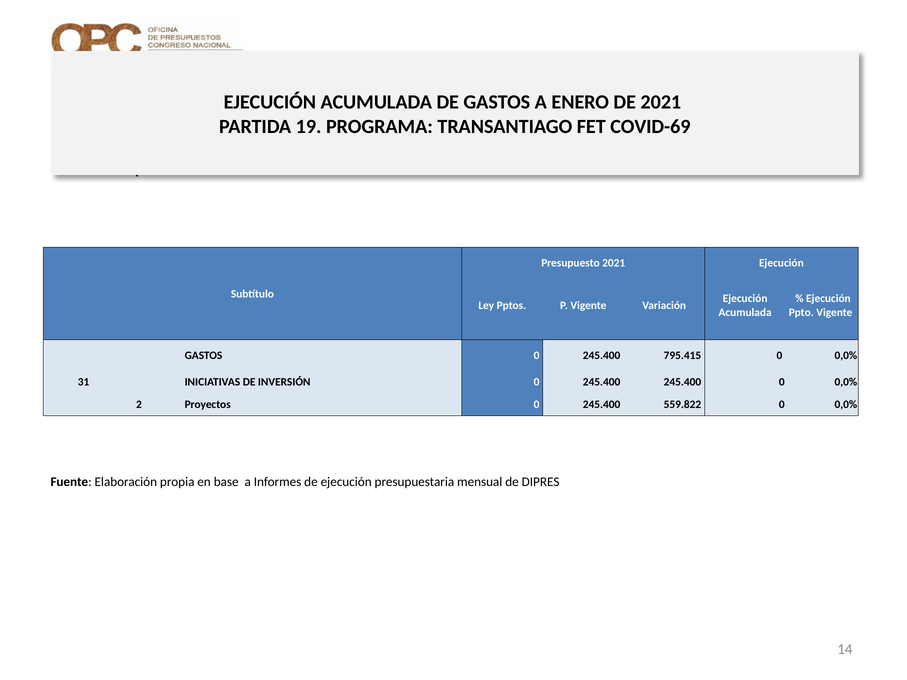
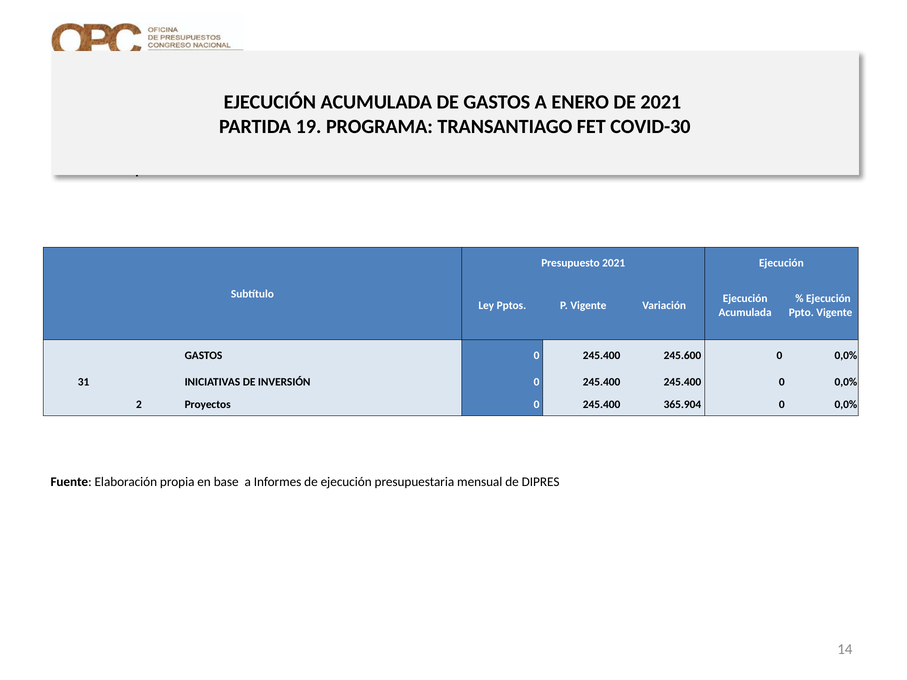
COVID-69: COVID-69 -> COVID-30 (650, 127)
795.415: 795.415 -> 245.600 (682, 356)
559.822: 559.822 -> 365.904 (682, 405)
